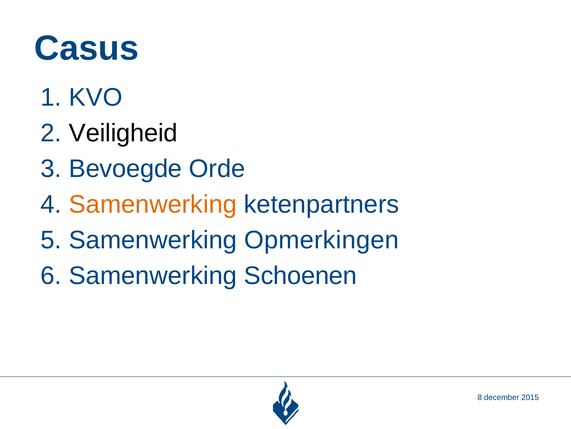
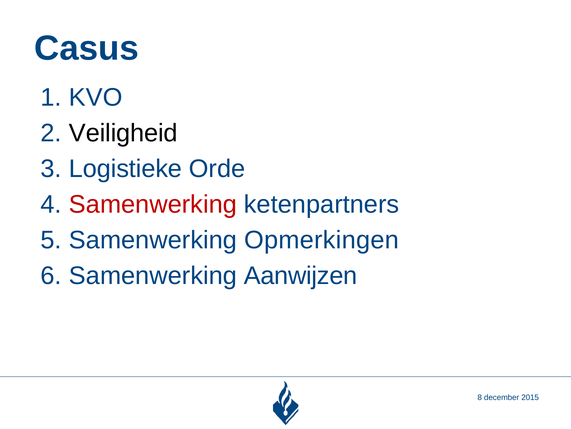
Bevoegde: Bevoegde -> Logistieke (126, 168)
Samenwerking colour: orange -> red (153, 204)
Schoenen: Schoenen -> Aanwijzen (301, 275)
